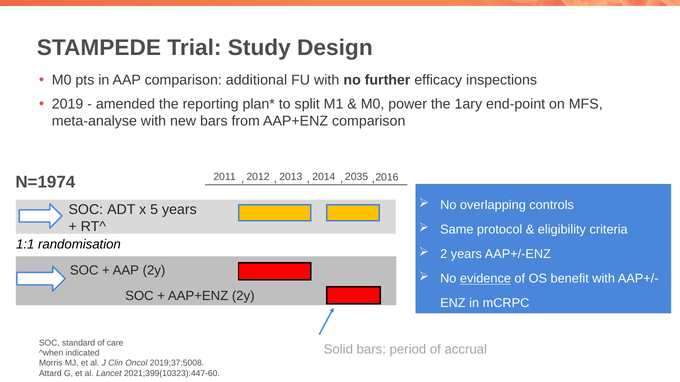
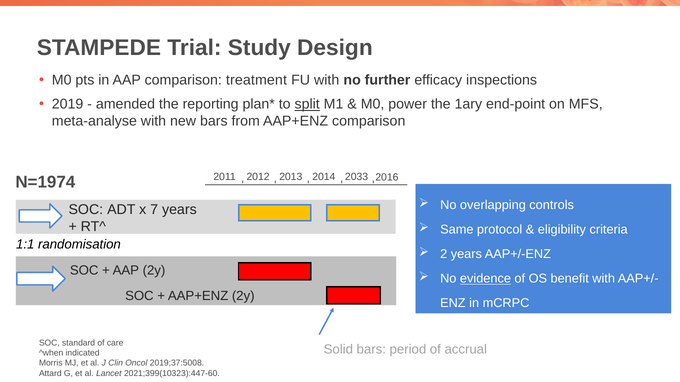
additional: additional -> treatment (256, 80)
split underline: none -> present (307, 104)
2035: 2035 -> 2033 (357, 177)
5: 5 -> 7 (154, 210)
